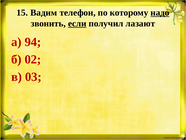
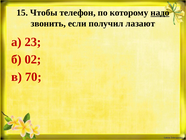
Вадим: Вадим -> Чтобы (44, 13)
если underline: present -> none (77, 23)
94: 94 -> 23 (33, 42)
03: 03 -> 70 (33, 77)
